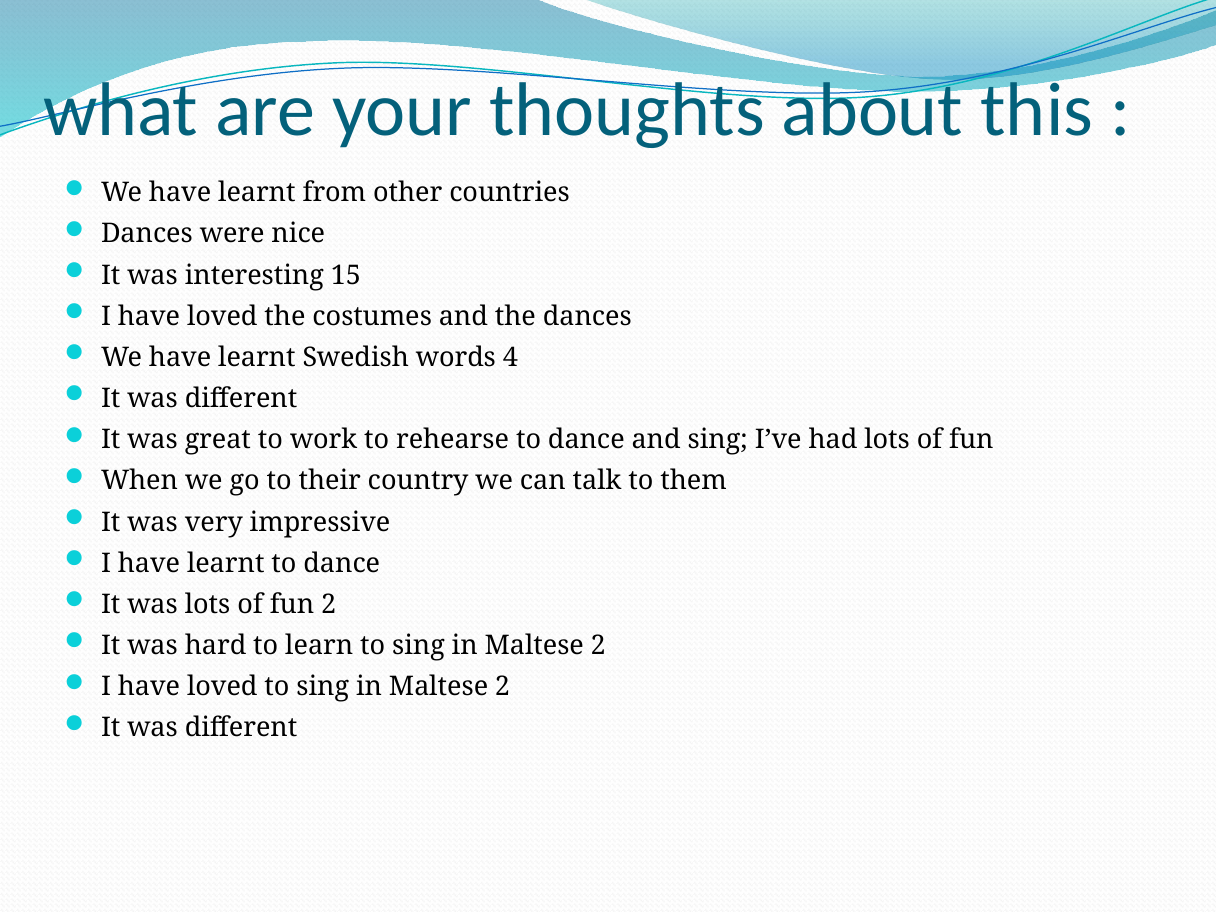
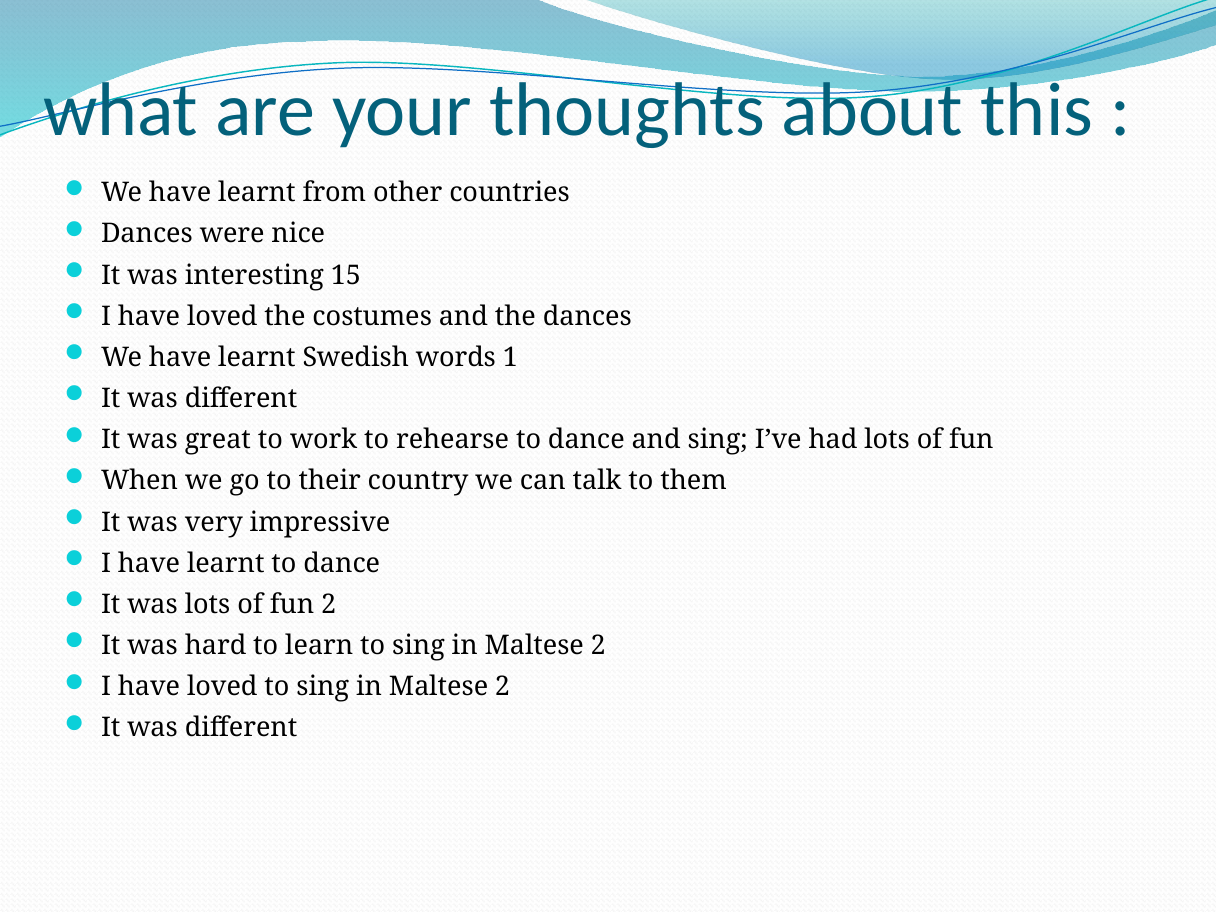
4: 4 -> 1 (510, 357)
